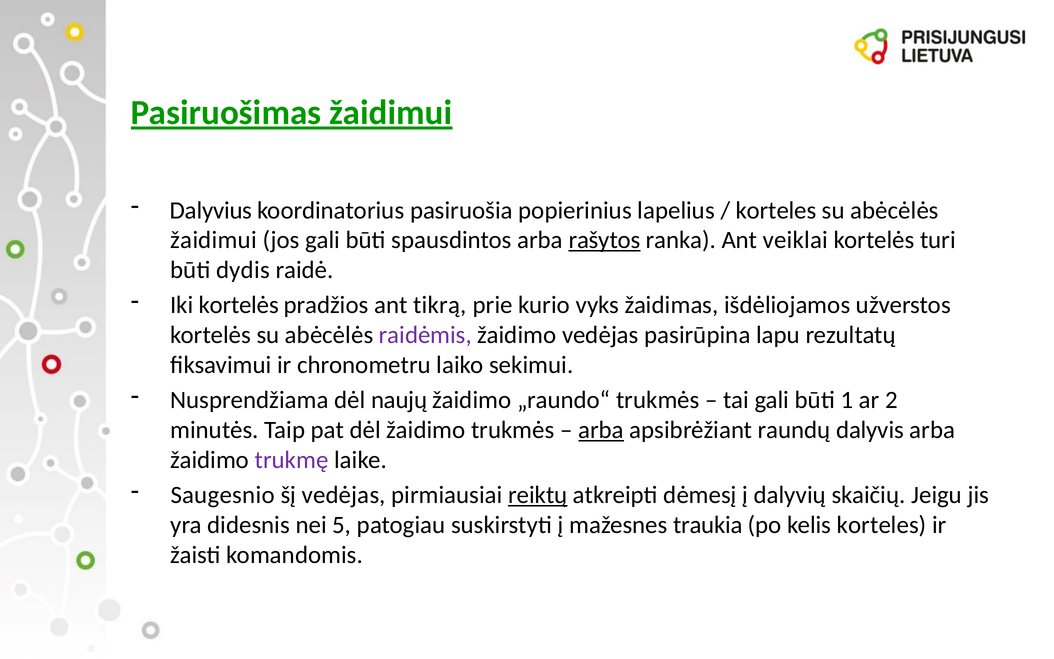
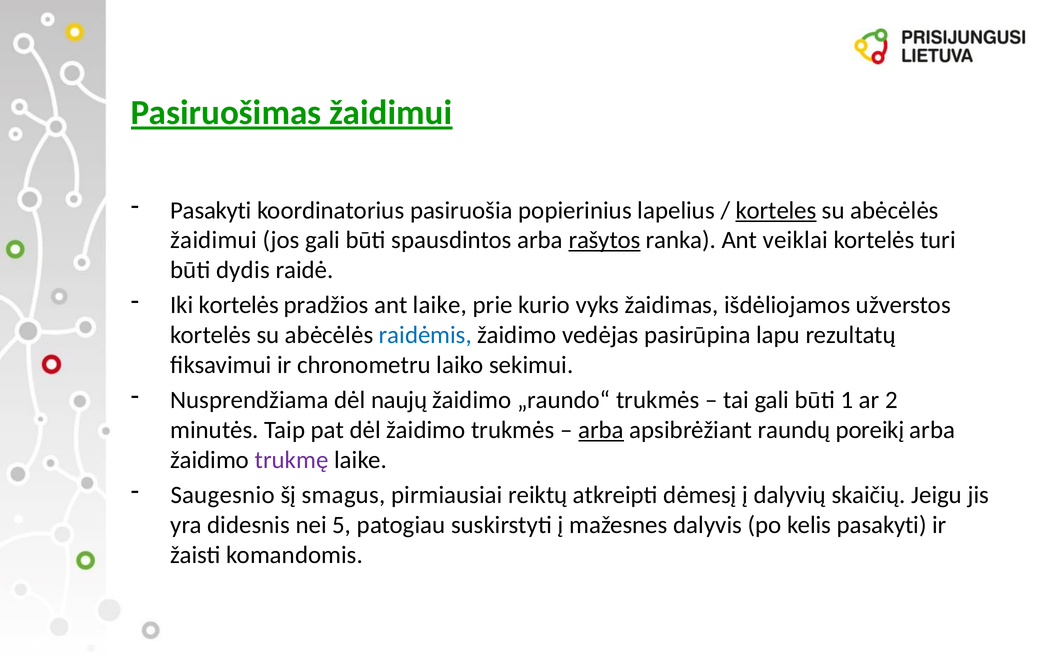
Dalyvius: Dalyvius -> Pasakyti (211, 210)
korteles underline: none -> present (776, 210)
ant tikrą: tikrą -> laike (440, 305)
raidėmis colour: purple -> blue (425, 335)
dalyvis: dalyvis -> poreikį (870, 430)
šį vedėjas: vedėjas -> smagus (344, 495)
reiktų underline: present -> none (538, 495)
traukia: traukia -> dalyvis (708, 525)
kelis korteles: korteles -> pasakyti (882, 525)
